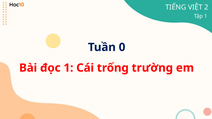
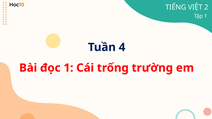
0: 0 -> 4 (122, 47)
